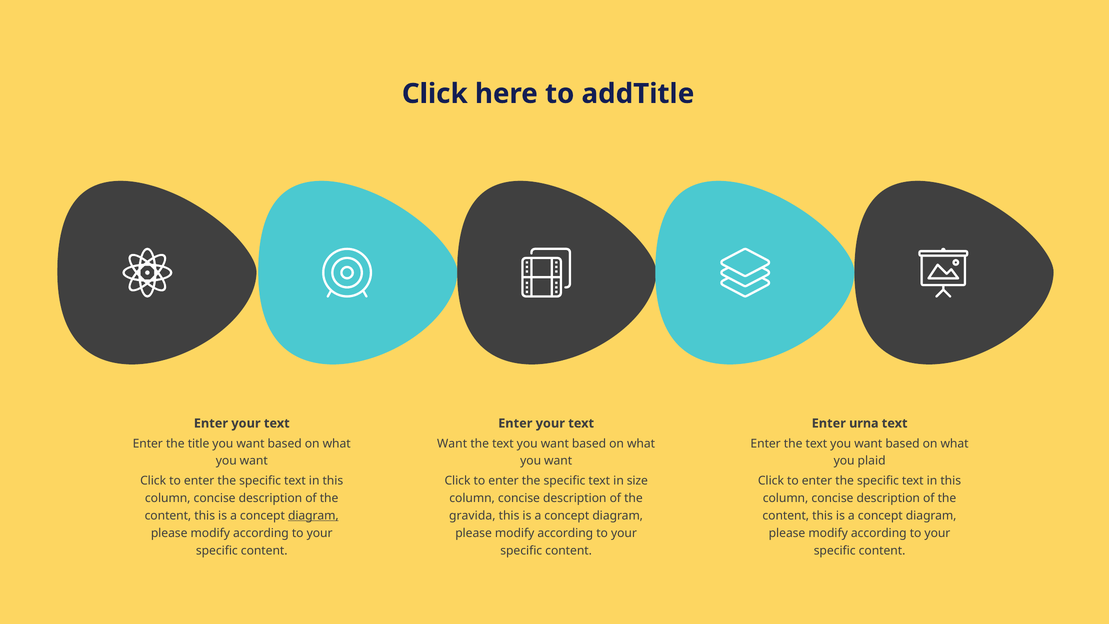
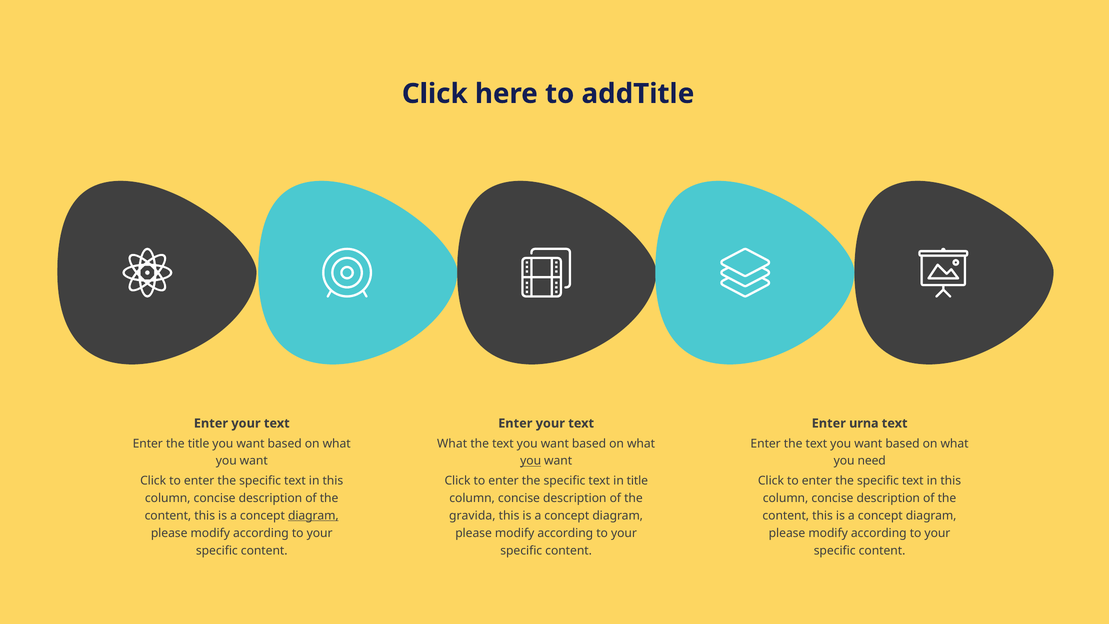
Want: Want -> What (452, 443)
you underline: none -> present (531, 461)
plaid: plaid -> need (872, 461)
in size: size -> title (637, 481)
